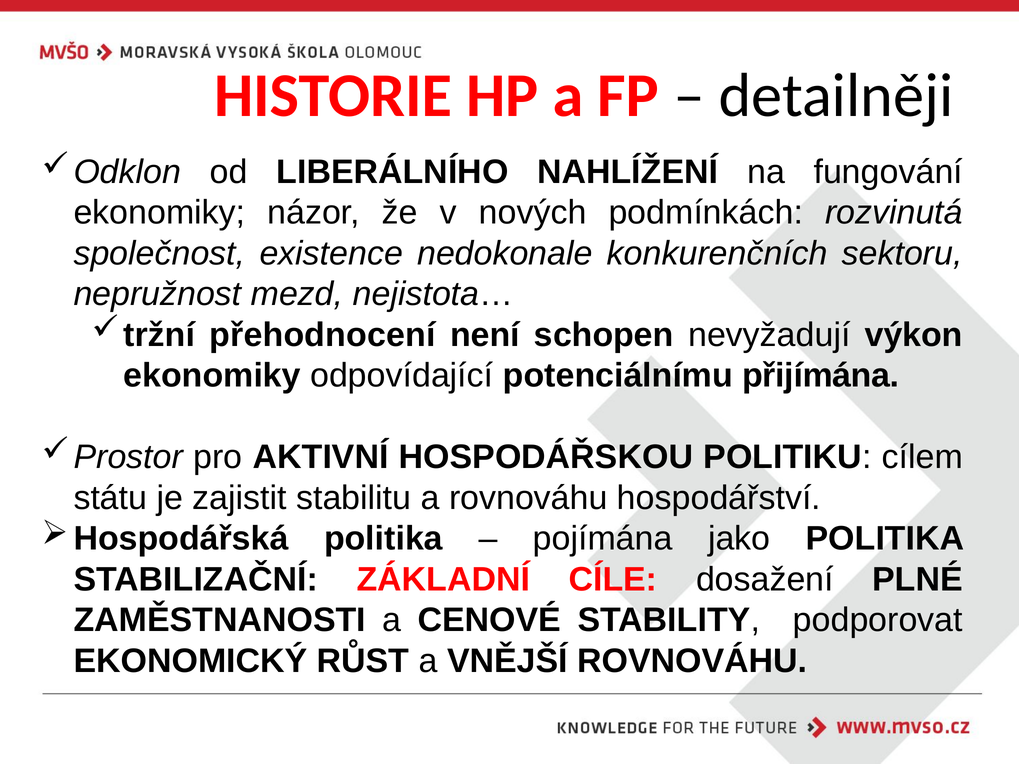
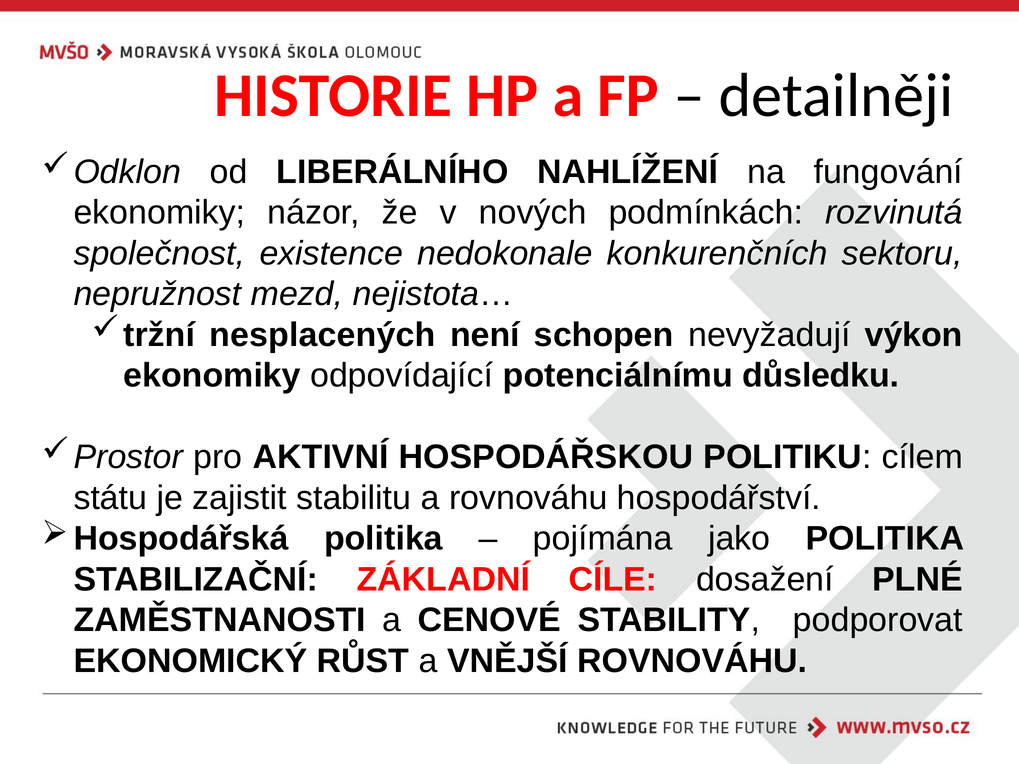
přehodnocení: přehodnocení -> nesplacených (322, 335)
přijímána: přijímána -> důsledku (821, 376)
